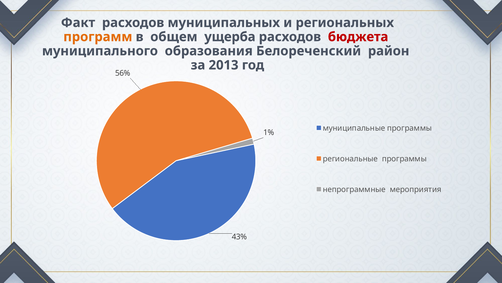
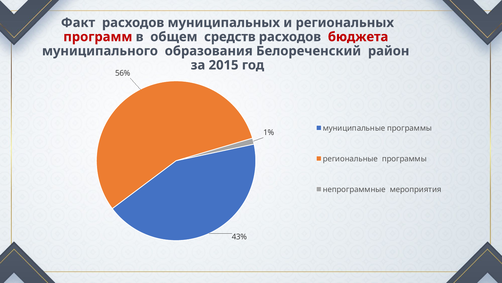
программ colour: orange -> red (98, 37)
ущерба: ущерба -> средств (230, 37)
2013: 2013 -> 2015 (224, 65)
